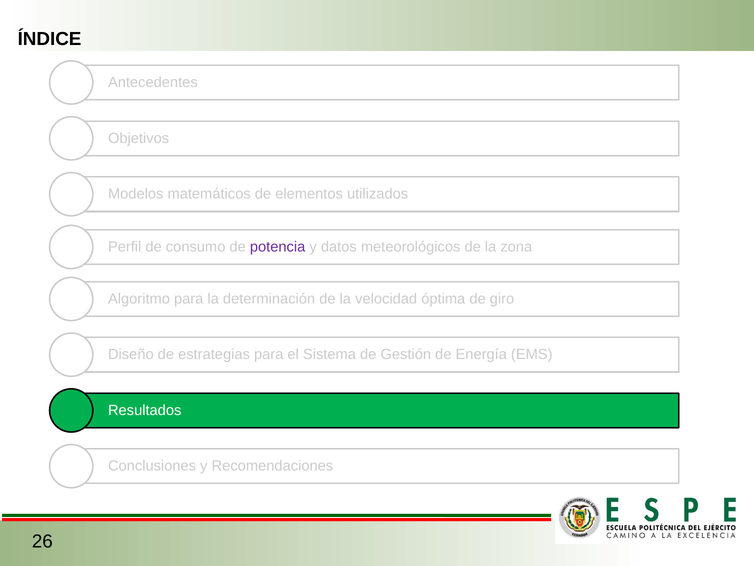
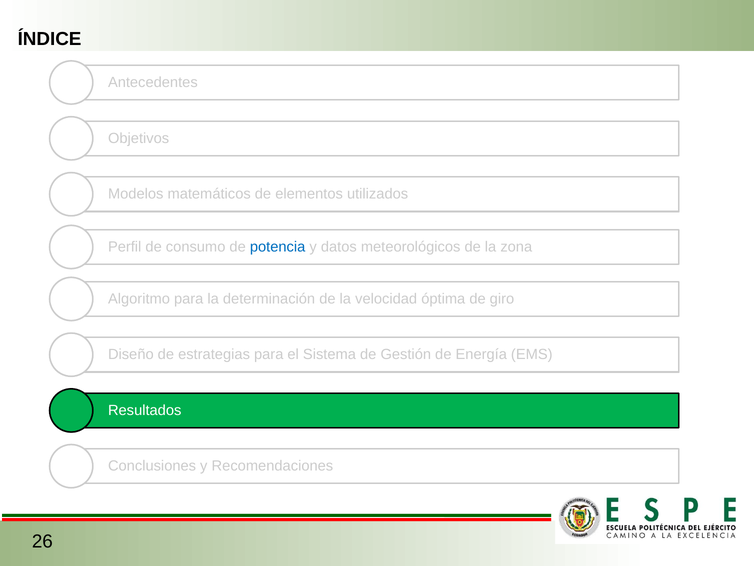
potencia colour: purple -> blue (278, 247)
